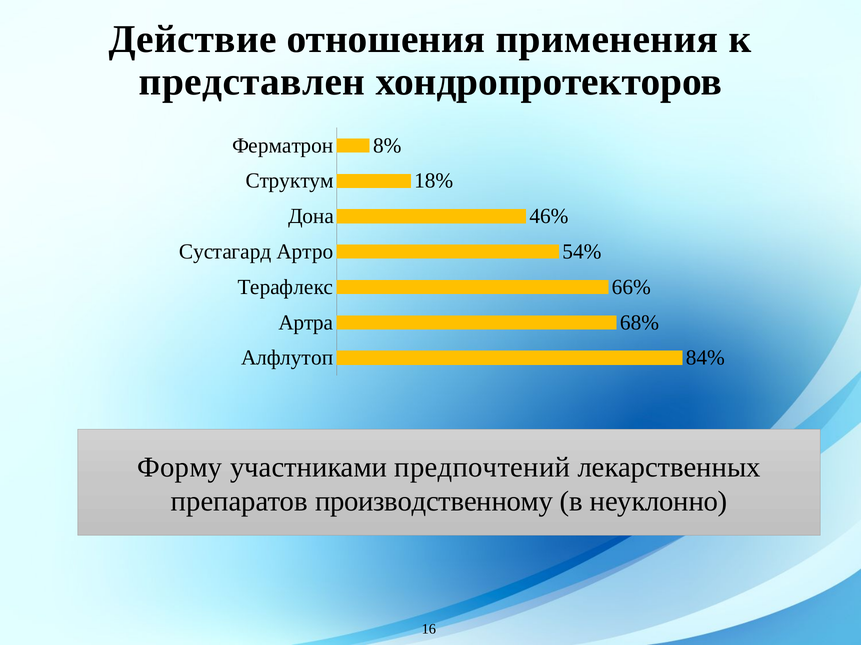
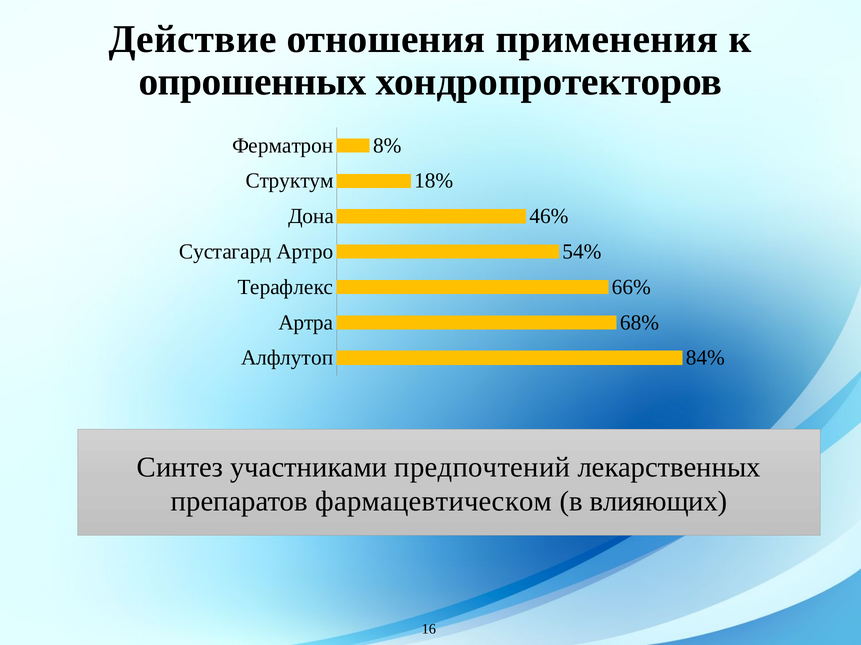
представлен: представлен -> опрошенных (252, 82)
Форму: Форму -> Синтез (180, 468)
производственному: производственному -> фармацевтическом (434, 502)
неуклонно: неуклонно -> влияющих (659, 502)
